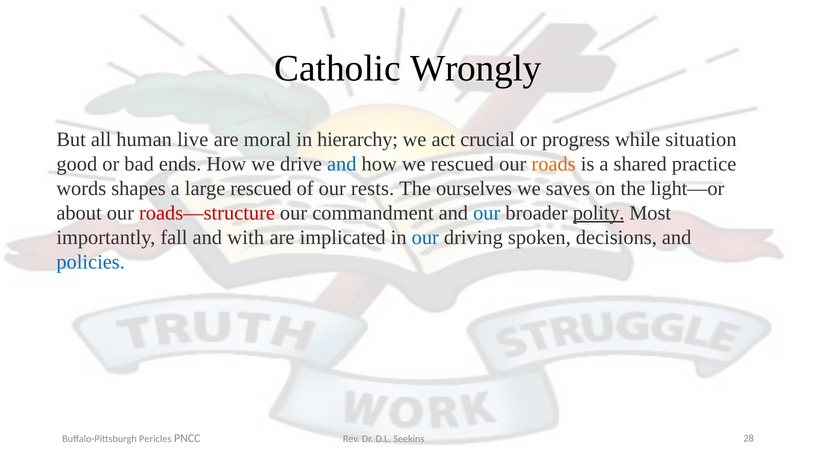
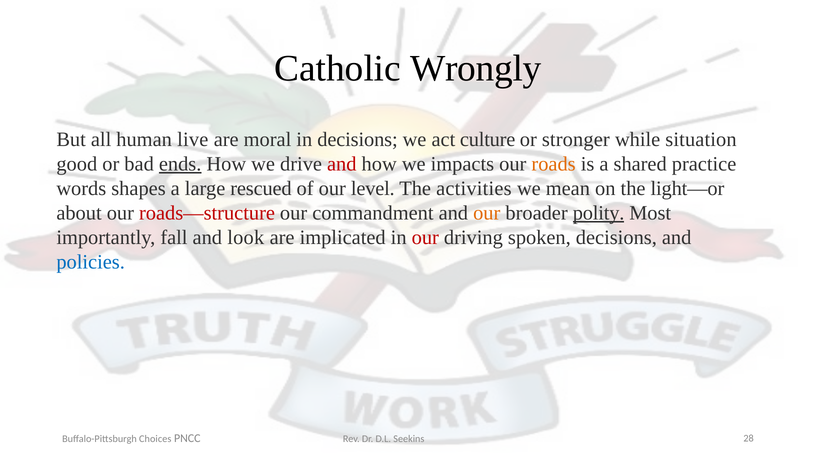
in hierarchy: hierarchy -> decisions (357, 140)
crucial: crucial -> culture (488, 140)
progress: progress -> stronger (576, 140)
ends underline: none -> present (180, 164)
and colour: blue -> red (342, 164)
we rescued: rescued -> impacts (462, 164)
rests: rests -> level (373, 189)
ourselves: ourselves -> activities (474, 189)
saves: saves -> mean (568, 189)
our colour: blue -> orange (487, 213)
with: with -> look (246, 237)
our colour: blue -> red (425, 237)
Pericles: Pericles -> Choices (155, 439)
